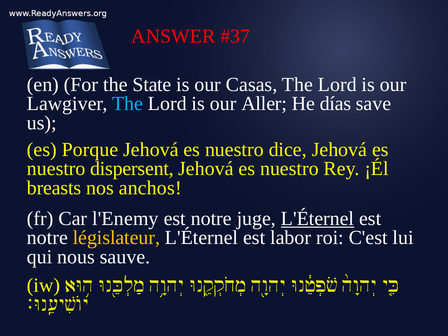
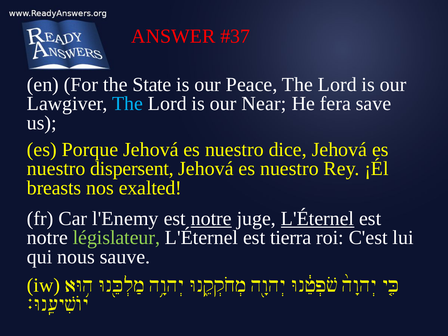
Casas: Casas -> Peace (252, 85)
Aller: Aller -> Near (264, 104)
días: días -> fera (335, 104)
anchos: anchos -> exalted (150, 188)
notre underline: none -> present (211, 219)
législateur colour: yellow -> light green (116, 238)
labor: labor -> tierra (291, 238)
